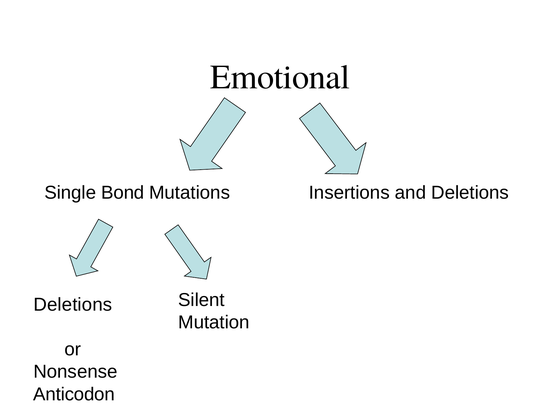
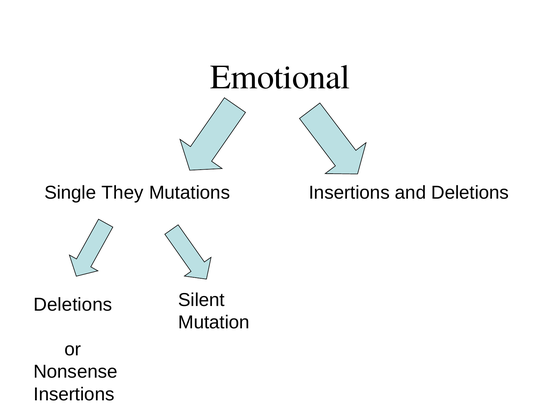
Bond: Bond -> They (123, 193)
Anticodon: Anticodon -> Insertions (74, 394)
